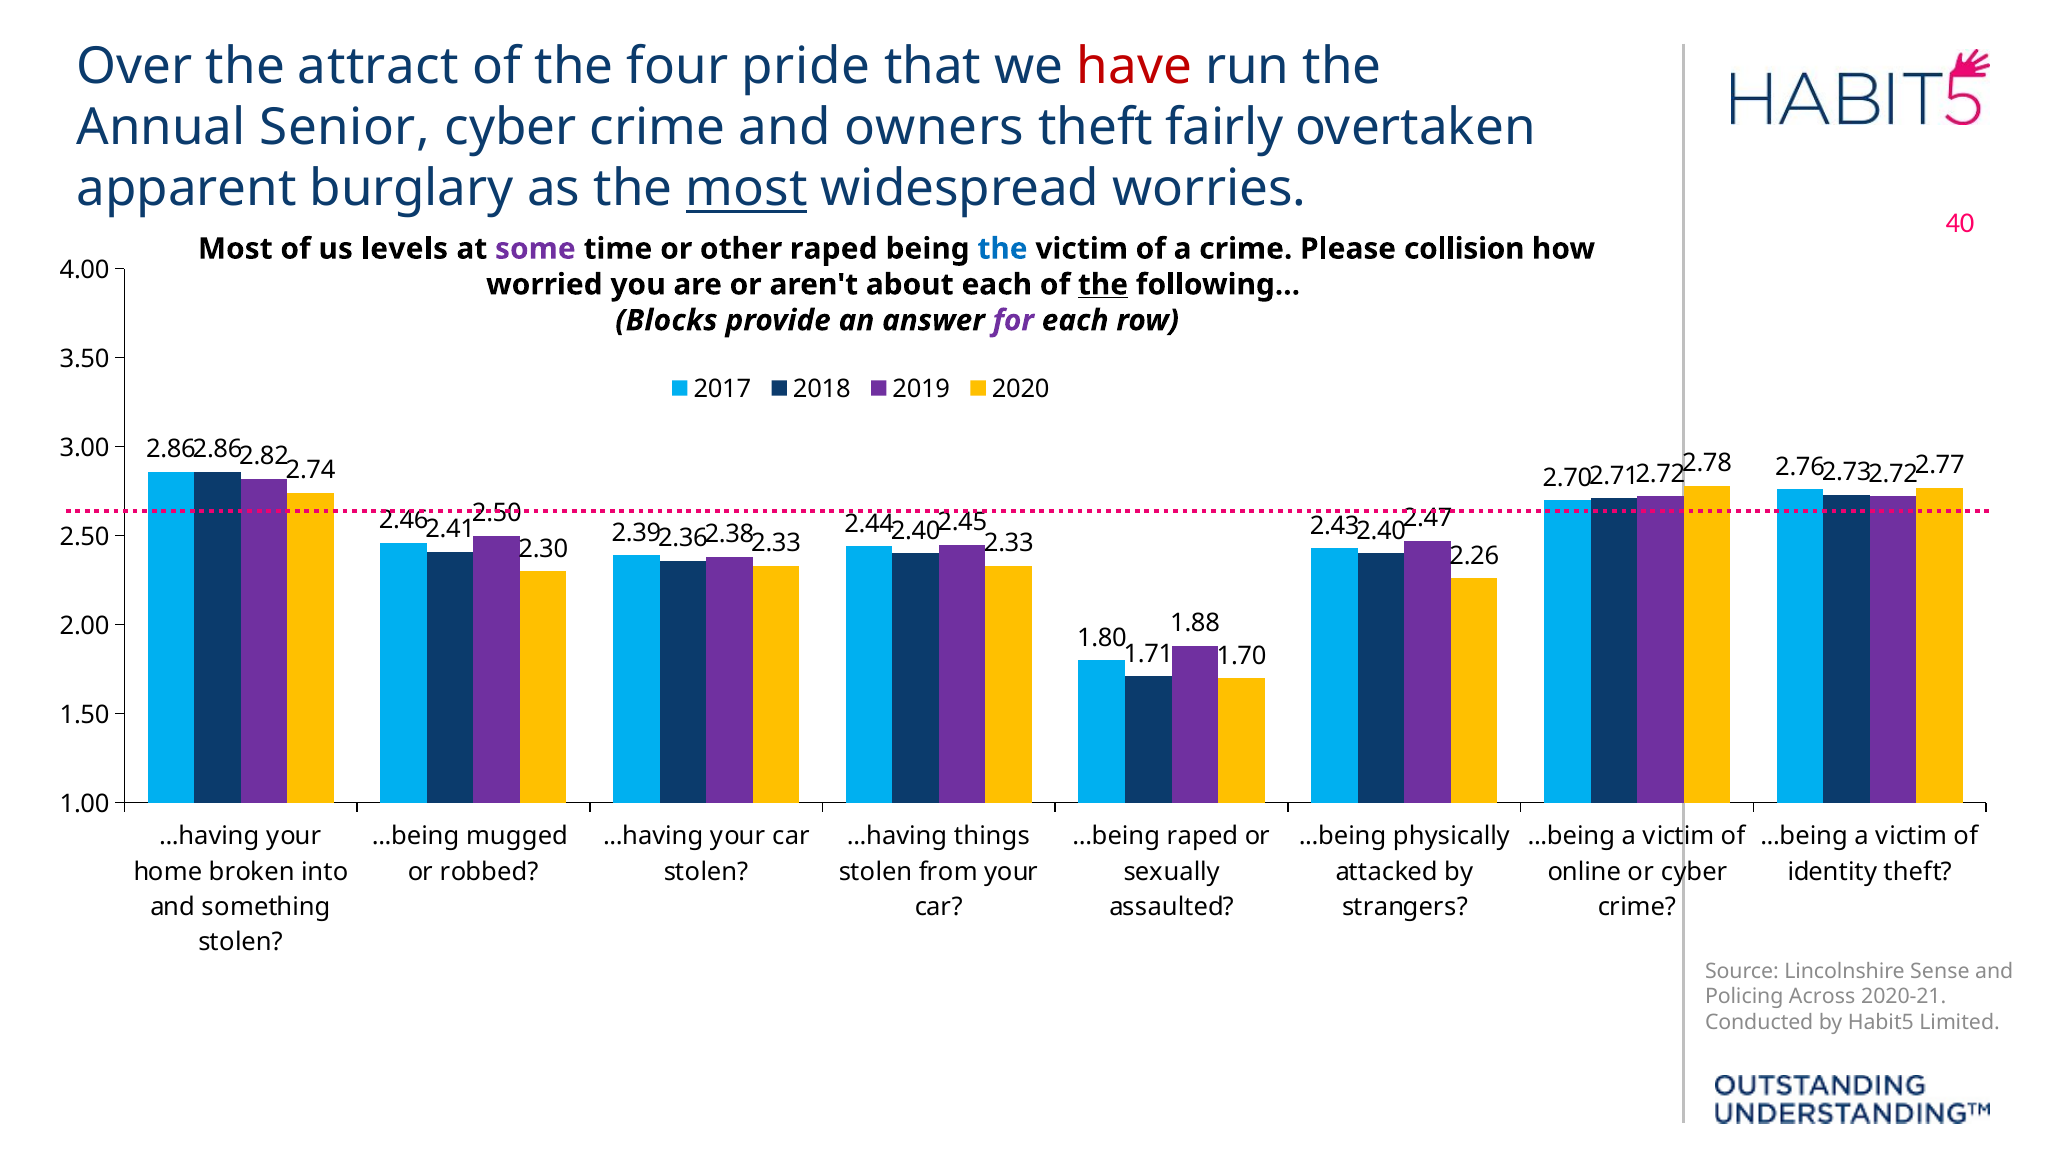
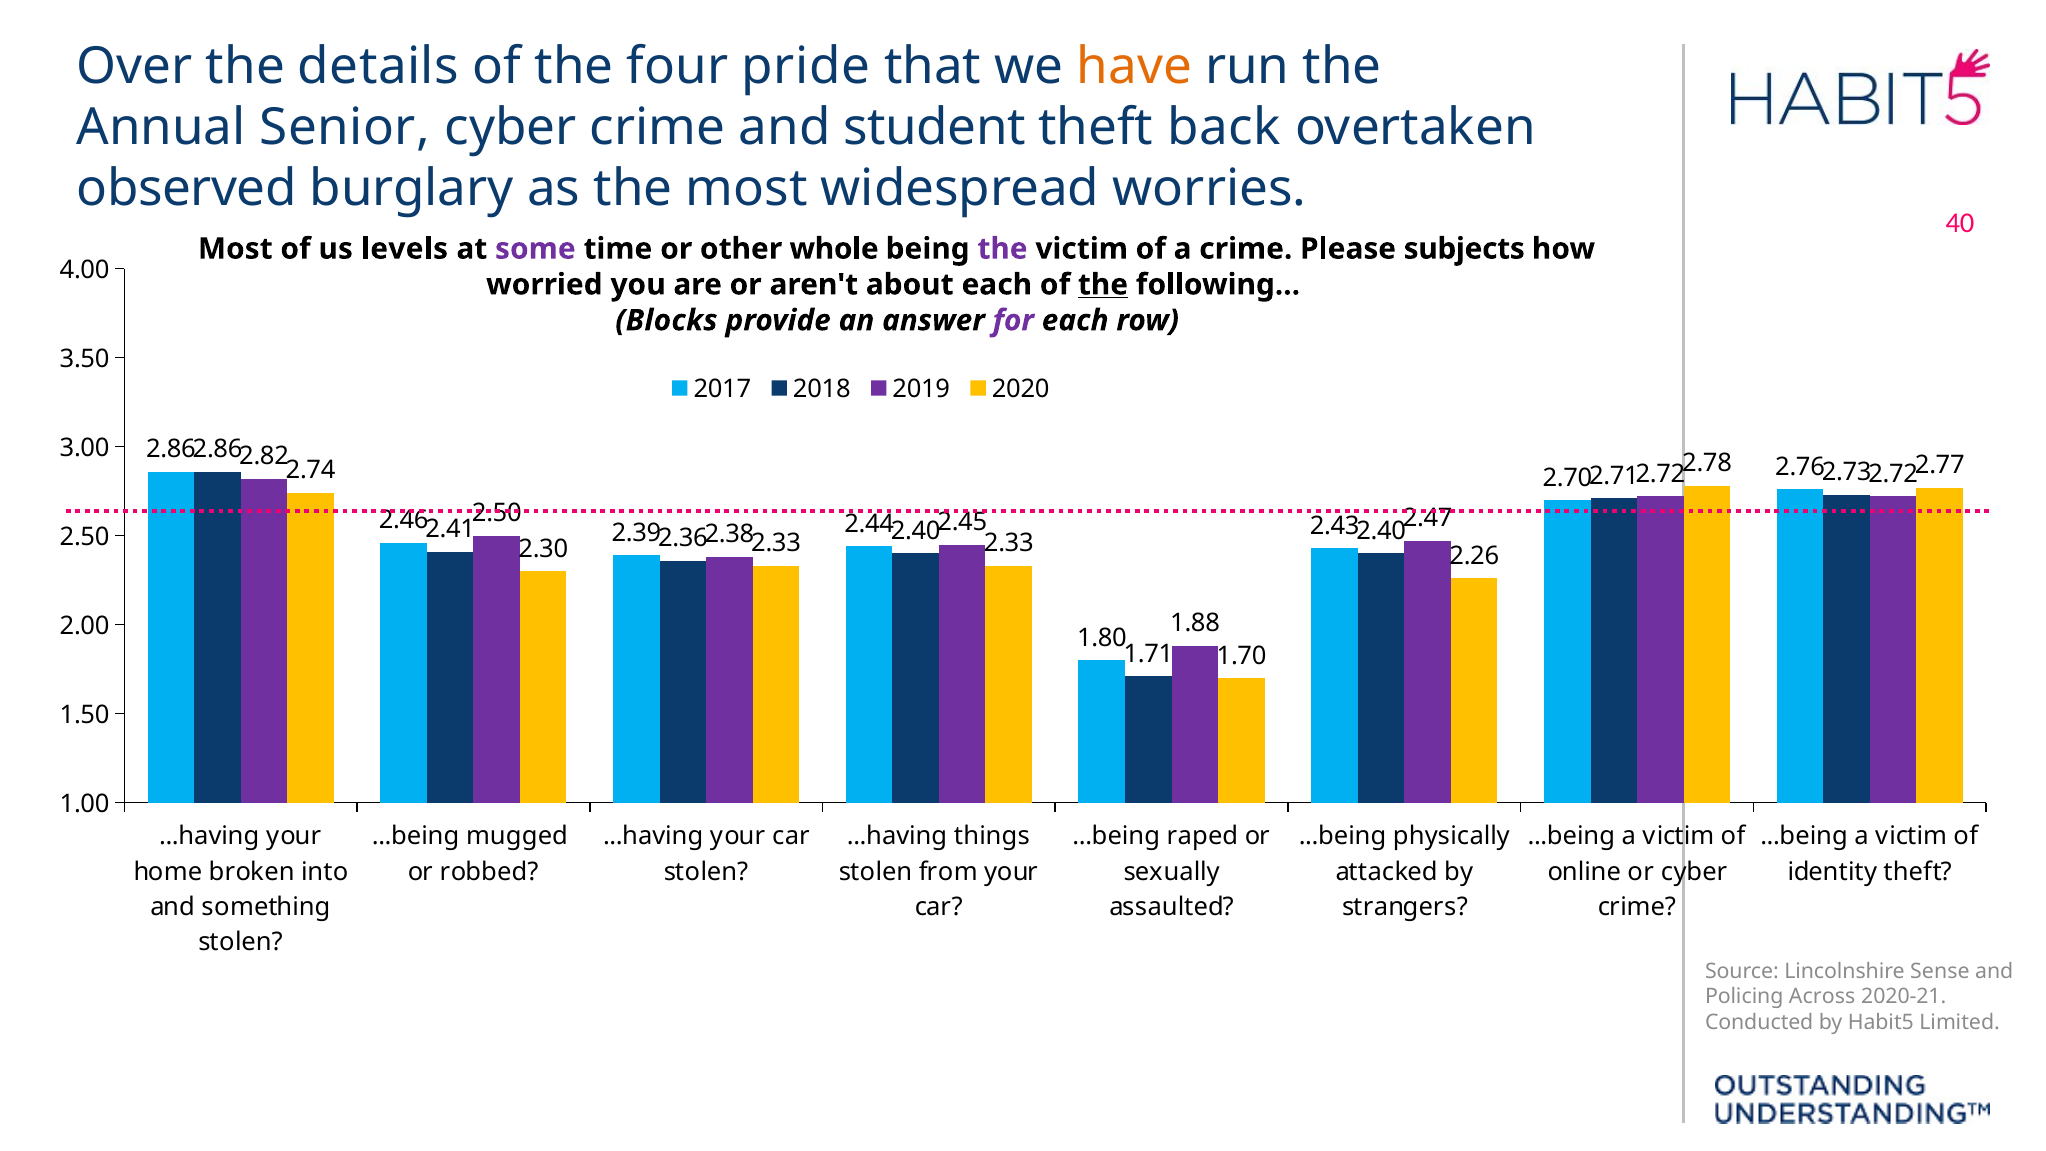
attract: attract -> details (379, 66)
have colour: red -> orange (1134, 66)
owners: owners -> student (935, 128)
fairly: fairly -> back (1224, 128)
apparent: apparent -> observed (187, 189)
most underline: present -> none (747, 189)
other raped: raped -> whole (834, 249)
the colour: blue -> purple (1003, 249)
collision: collision -> subjects (1464, 249)
